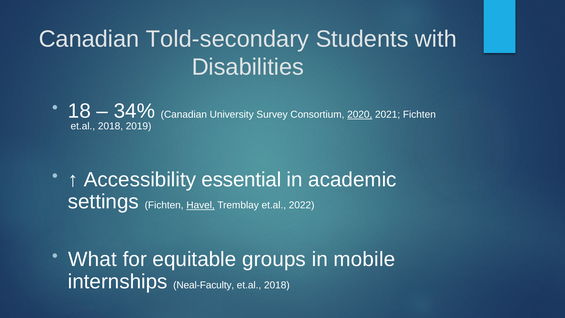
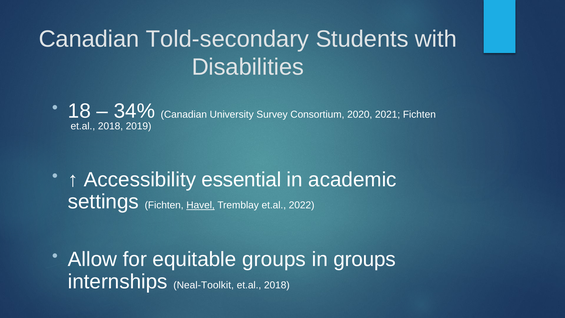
2020 underline: present -> none (360, 115)
What: What -> Allow (93, 259)
in mobile: mobile -> groups (365, 259)
Neal-Faculty: Neal-Faculty -> Neal-Toolkit (204, 285)
